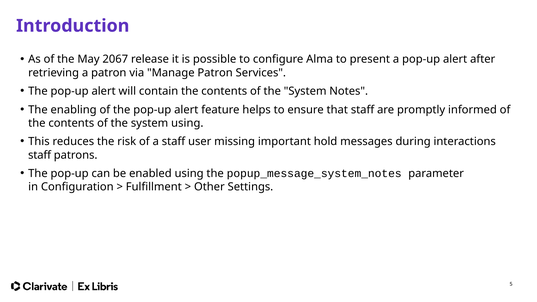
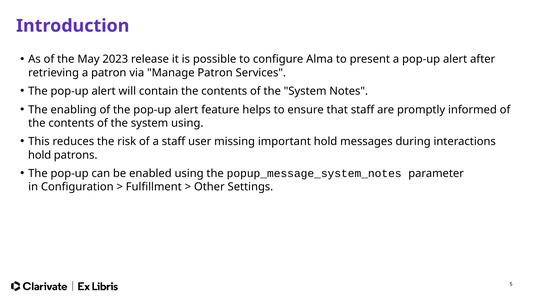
2067: 2067 -> 2023 (115, 59)
staff: staff -> hold (40, 155)
